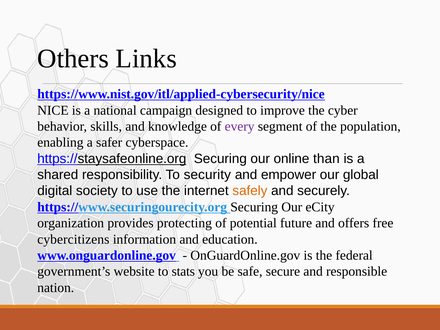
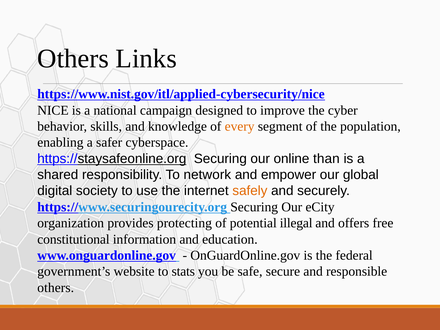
every colour: purple -> orange (240, 126)
security: security -> network (207, 175)
future: future -> illegal (296, 223)
cybercitizens: cybercitizens -> constitutional (73, 239)
nation: nation -> others (56, 288)
